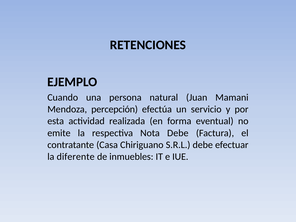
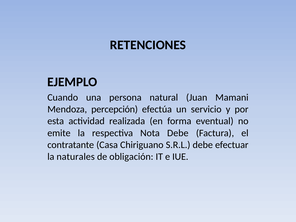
diferente: diferente -> naturales (76, 157)
inmuebles: inmuebles -> obligación (131, 157)
